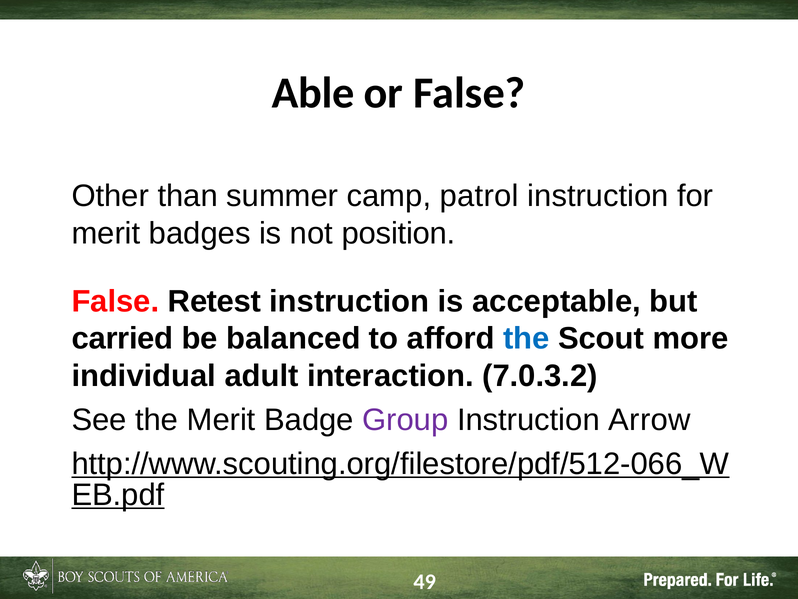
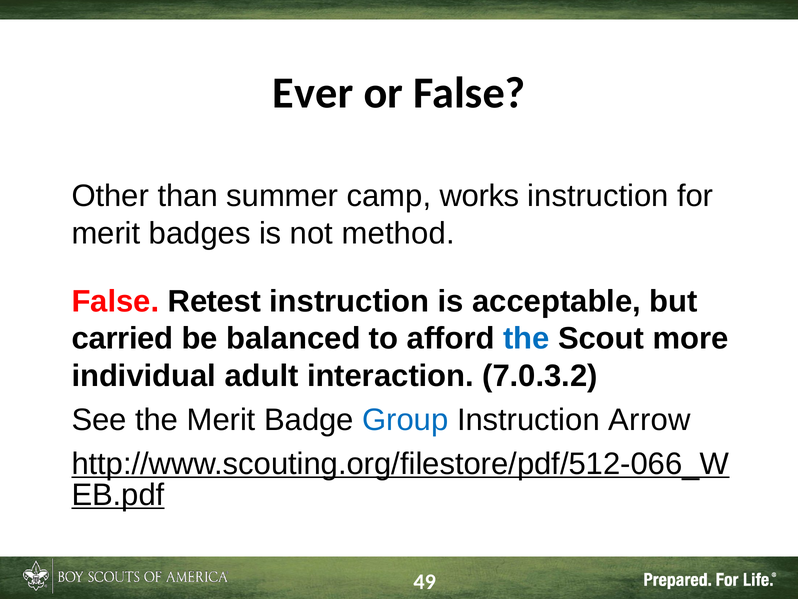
Able: Able -> Ever (313, 93)
patrol: patrol -> works (479, 196)
position: position -> method (398, 233)
Group colour: purple -> blue (405, 419)
